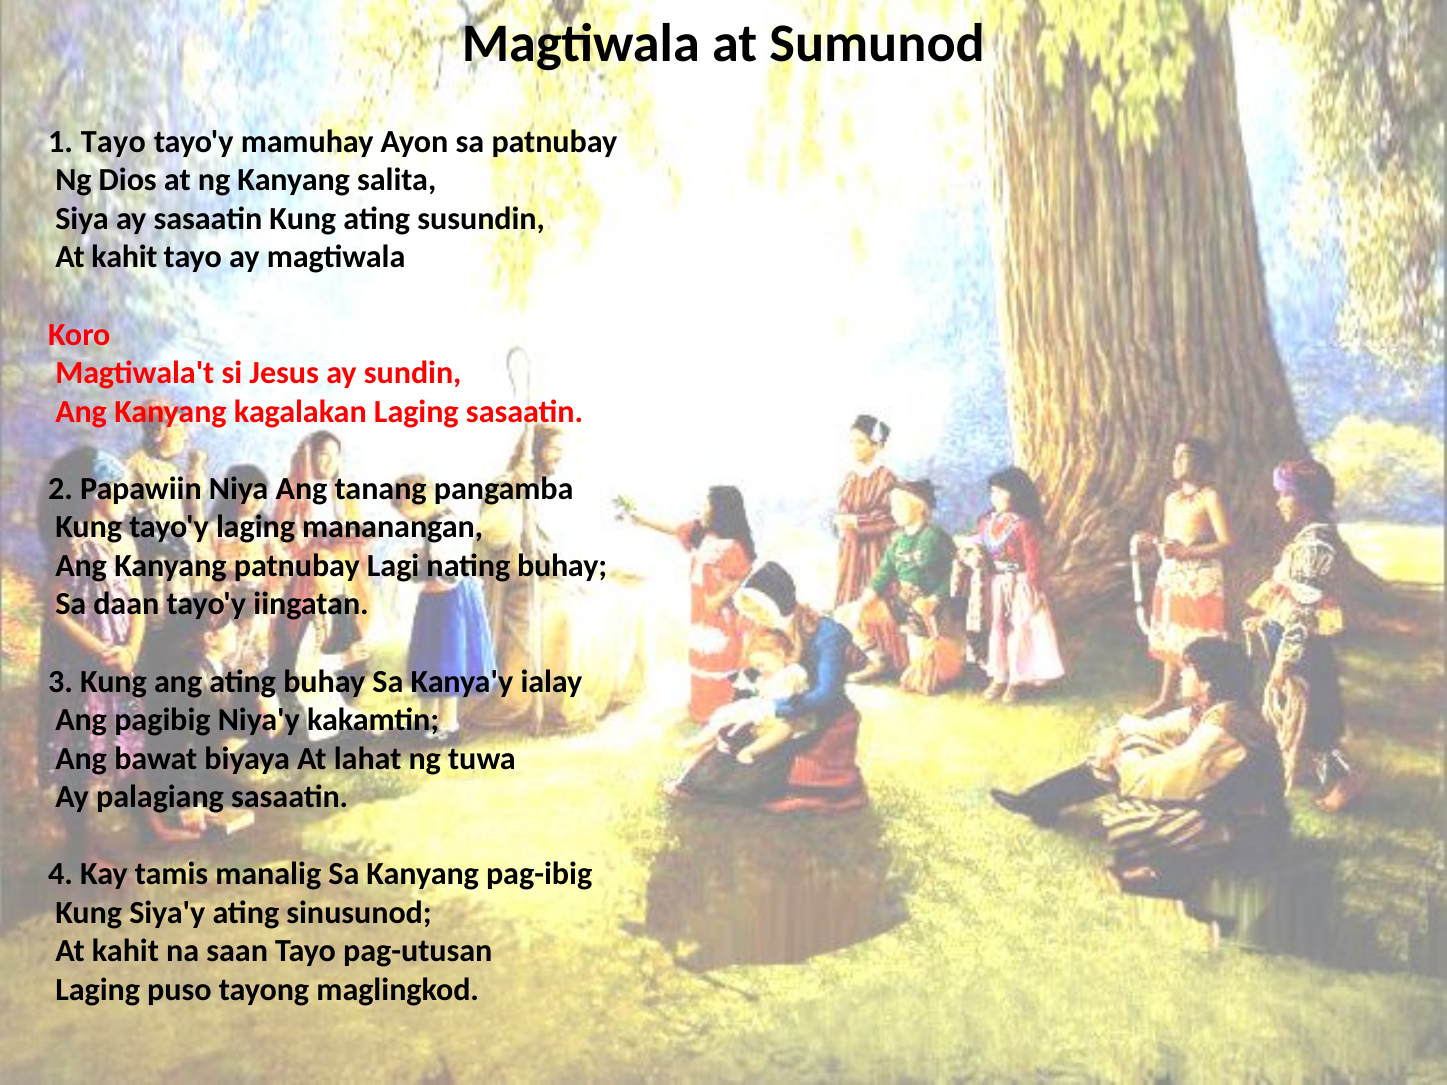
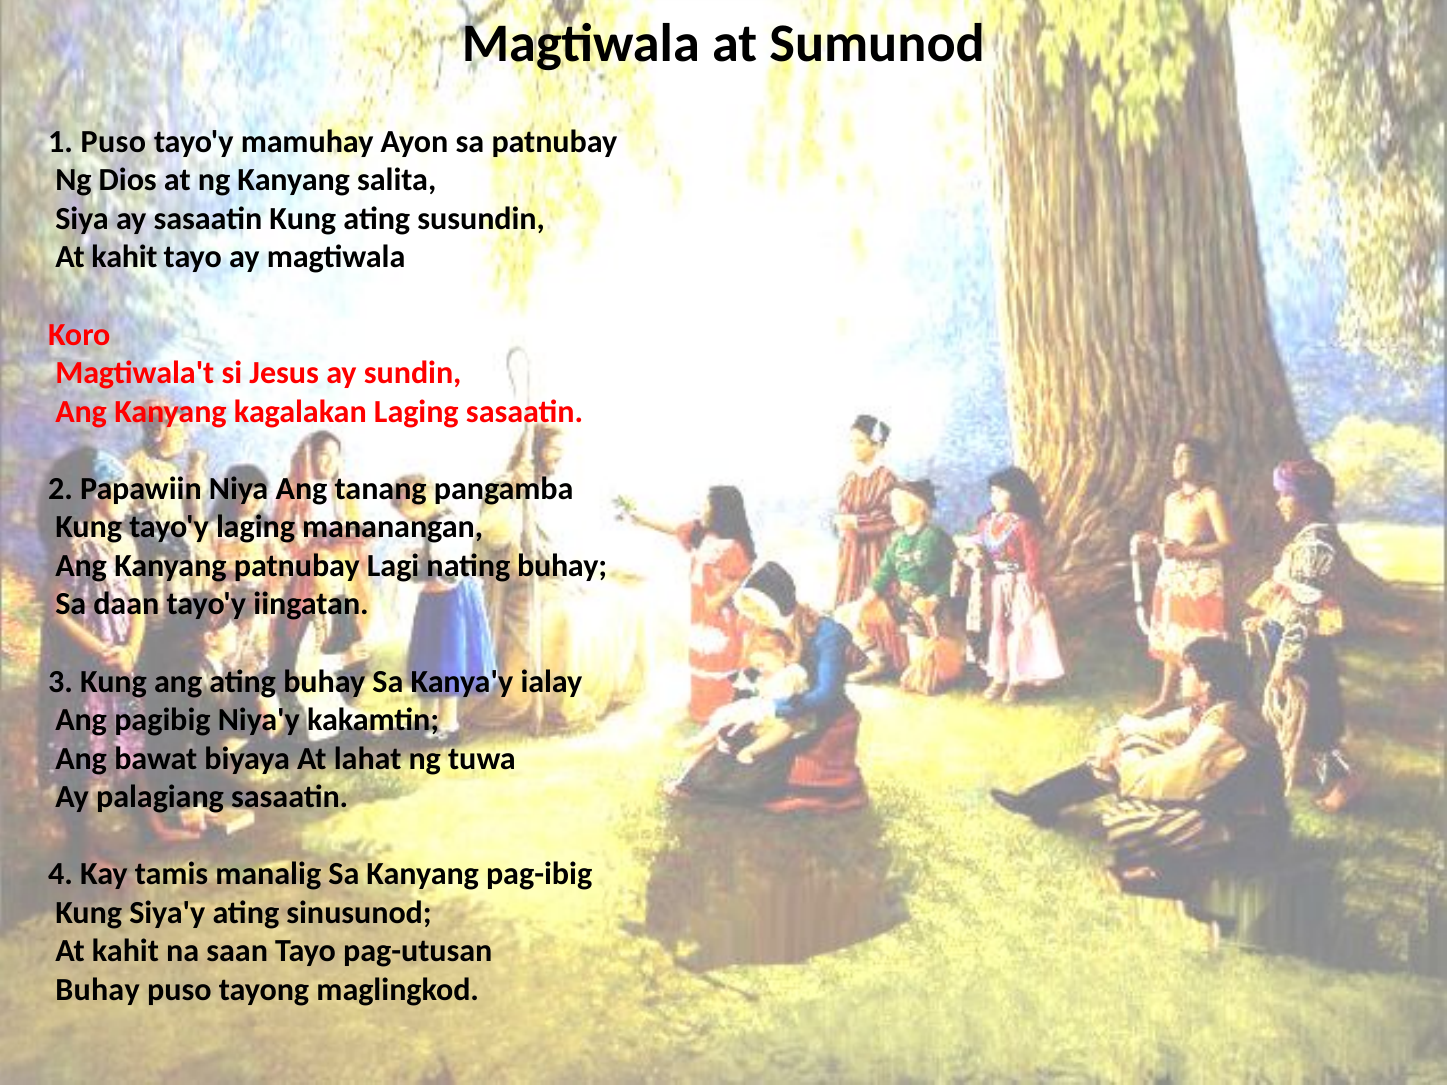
1 Tayo: Tayo -> Puso (113, 142)
Laging: Laging -> Buhay (98, 990)
